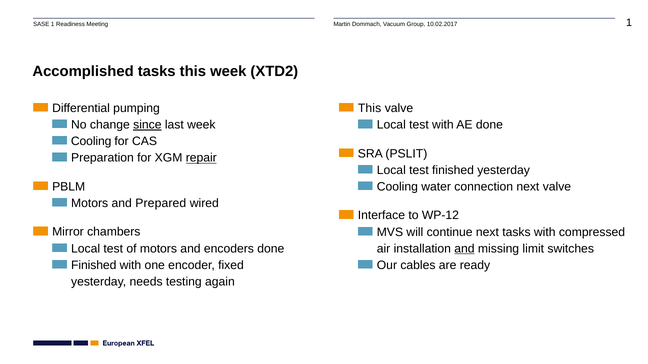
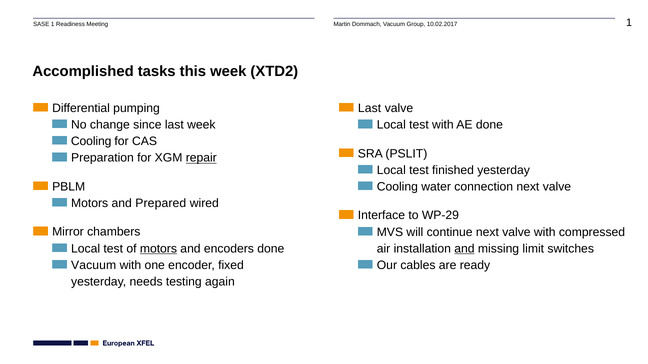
This: This -> Last (370, 108)
since underline: present -> none (147, 125)
WP-12: WP-12 -> WP-29 (440, 216)
continue next tasks: tasks -> valve (516, 232)
motors underline: none -> present (158, 249)
Finished: Finished -> Vacuum (94, 265)
